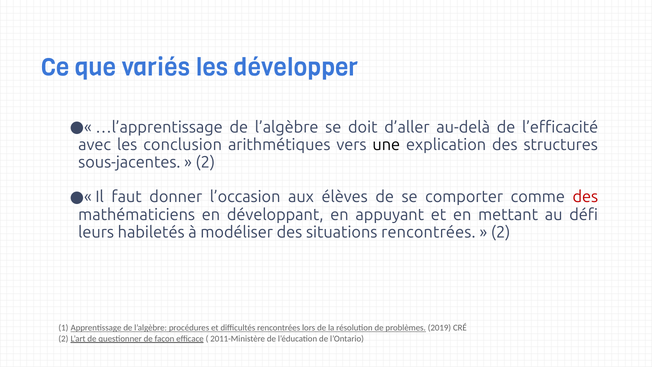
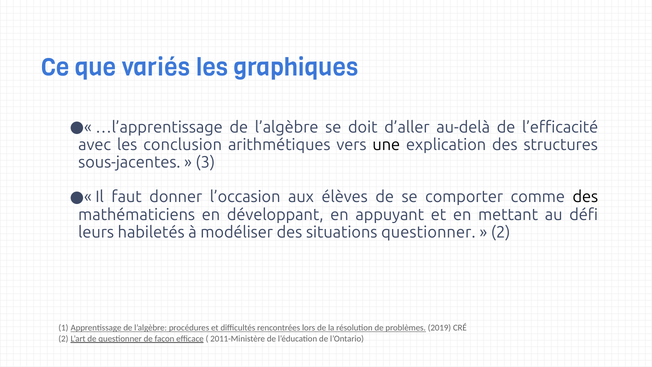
développer: développer -> graphiques (296, 68)
2: 2 -> 3 (205, 162)
des colour: red -> black (585, 197)
situations rencontrées: rencontrées -> questionner (428, 232)
